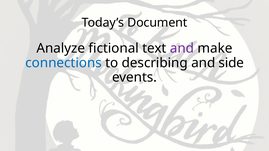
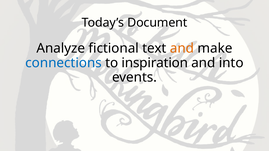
and colour: purple -> orange (182, 48)
describing: describing -> inspiration (155, 63)
side: side -> into (231, 63)
